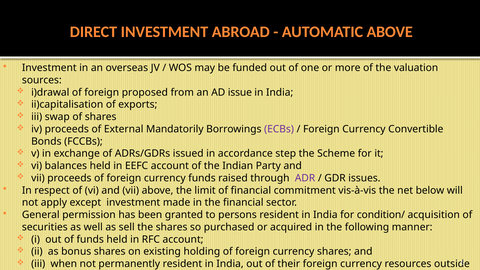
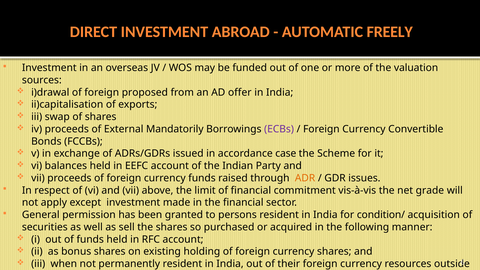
AUTOMATIC ABOVE: ABOVE -> FREELY (390, 32)
issue: issue -> offer (240, 92)
step: step -> case (286, 154)
ADR colour: purple -> orange (305, 178)
below: below -> grade (430, 190)
